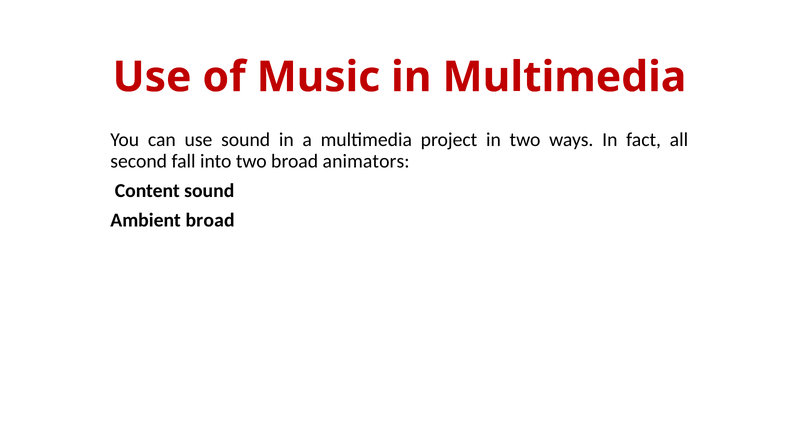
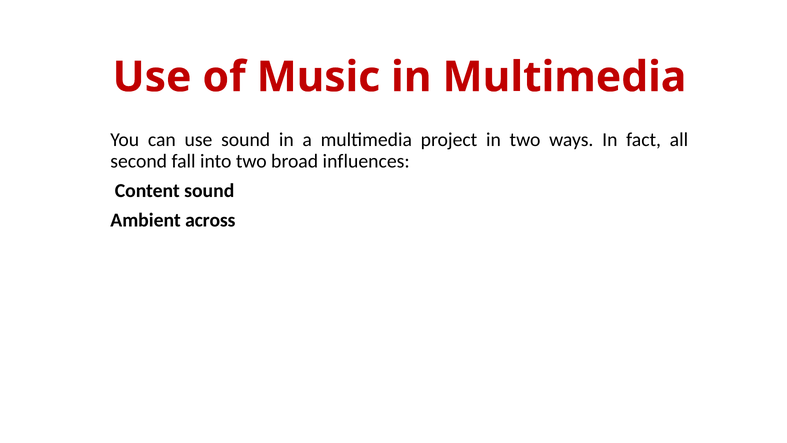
animators: animators -> influences (366, 161)
Ambient broad: broad -> across (210, 220)
